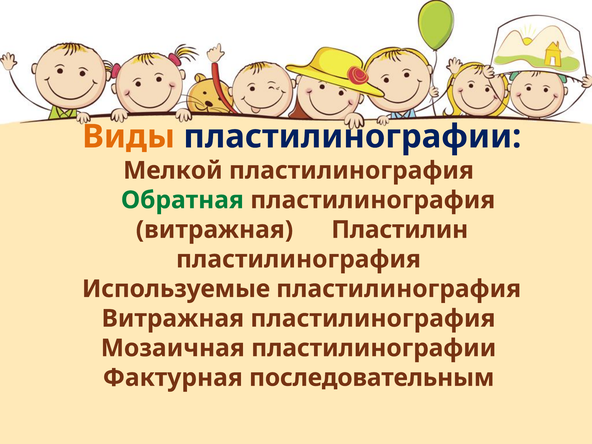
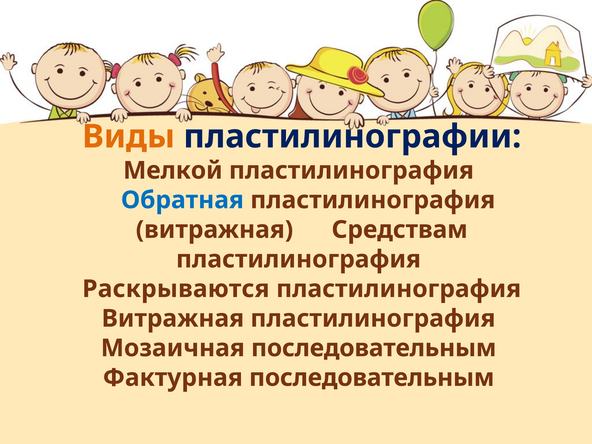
Обратная colour: green -> blue (182, 200)
Пластилин: Пластилин -> Средствам (400, 230)
Используемые: Используемые -> Раскрываются (176, 289)
Мозаичная пластилинографии: пластилинографии -> последовательным (374, 348)
